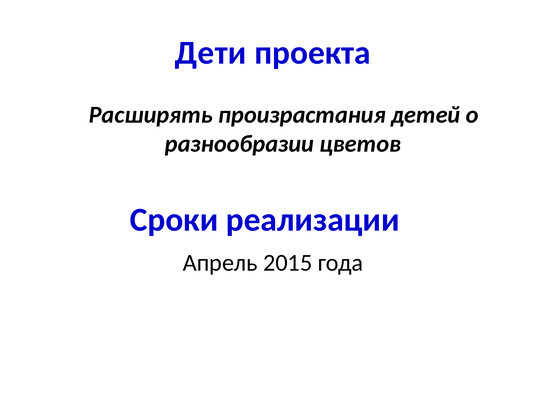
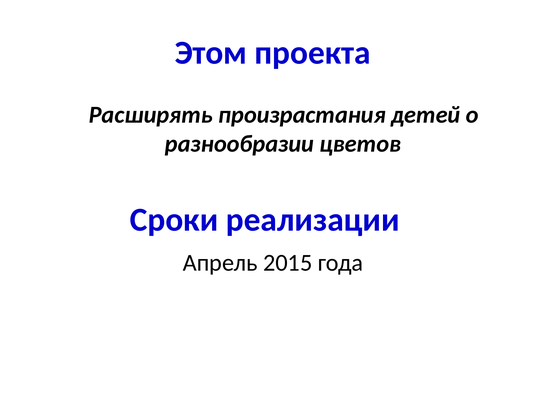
Дети: Дети -> Этом (211, 53)
